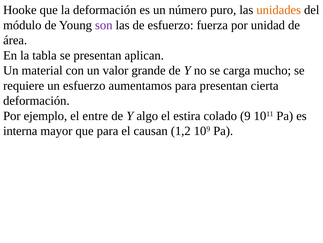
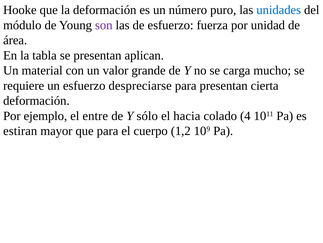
unidades colour: orange -> blue (279, 10)
aumentamos: aumentamos -> despreciarse (140, 85)
algo: algo -> sólo (147, 116)
estira: estira -> hacia (187, 116)
9: 9 -> 4 (245, 116)
interna: interna -> estiran (20, 131)
causan: causan -> cuerpo (151, 131)
